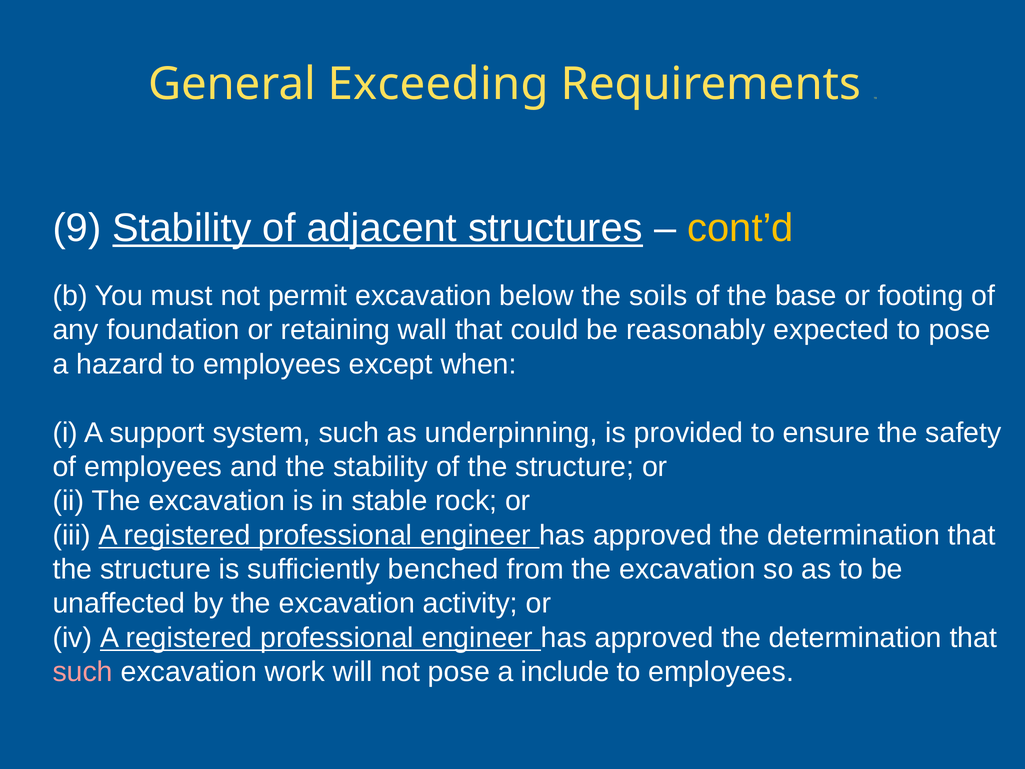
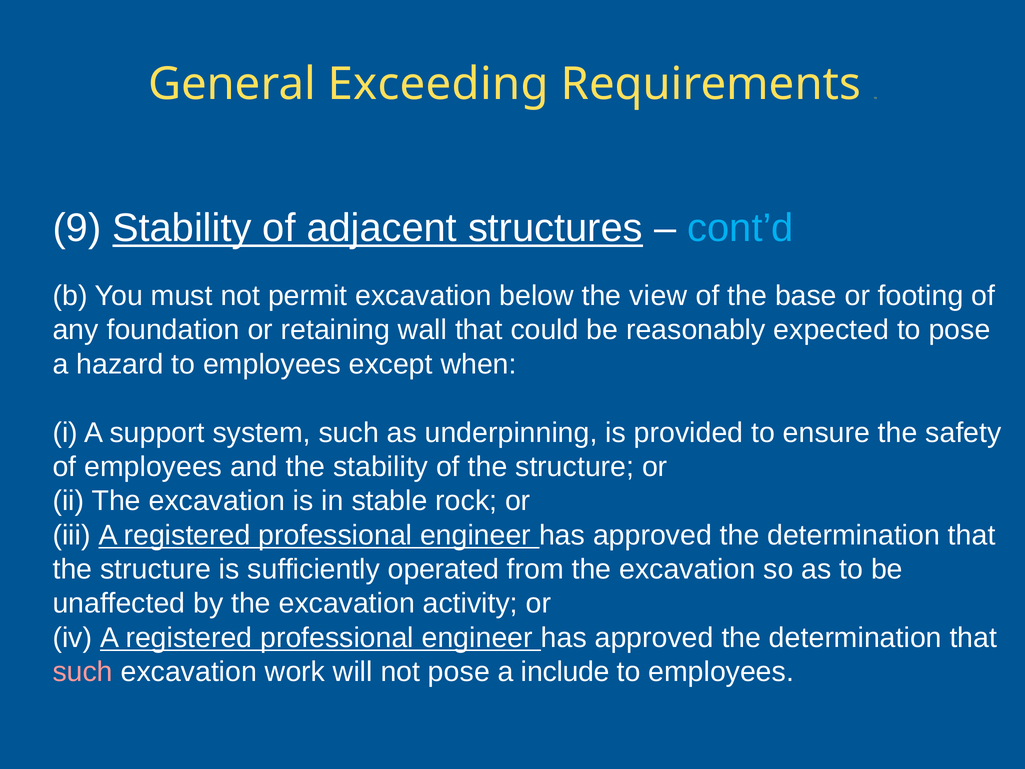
cont’d colour: yellow -> light blue (741, 228)
soils: soils -> view (658, 296)
benched: benched -> operated (444, 569)
